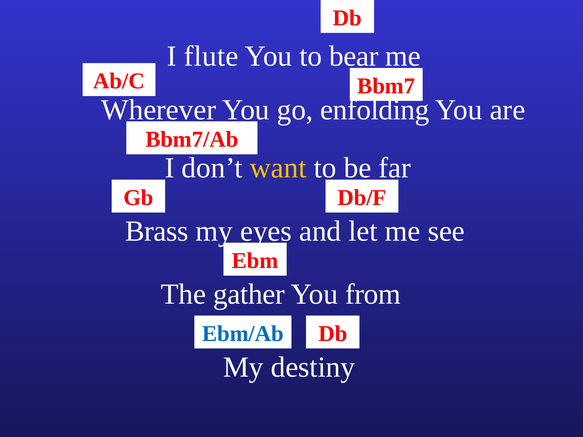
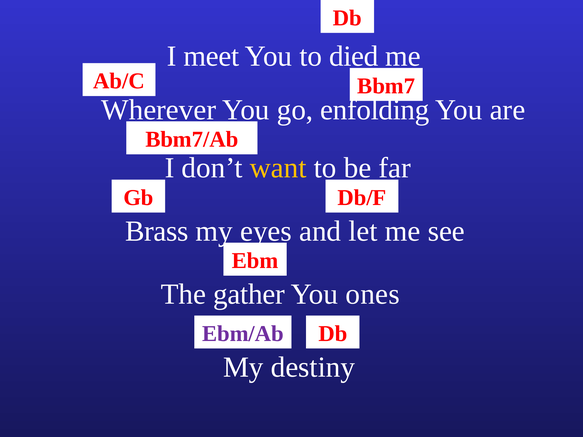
flute: flute -> meet (211, 56)
bear: bear -> died (354, 56)
from: from -> ones (373, 294)
Ebm/Ab colour: blue -> purple (243, 334)
